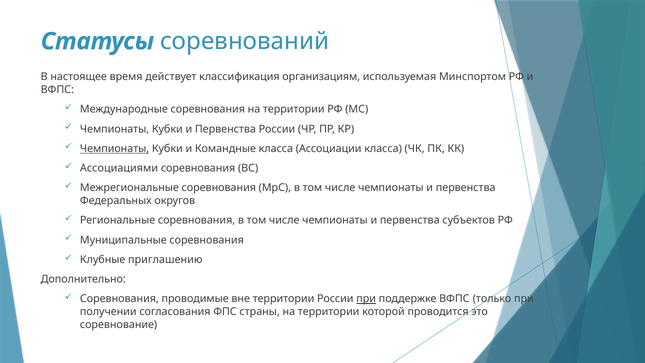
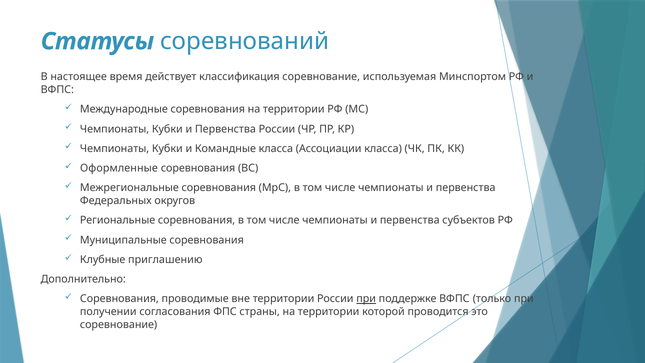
классификация организациям: организациям -> соревнование (321, 77)
Чемпионаты underline: present -> none (115, 149)
Ассоциациями: Ассоциациями -> Оформленные (119, 168)
